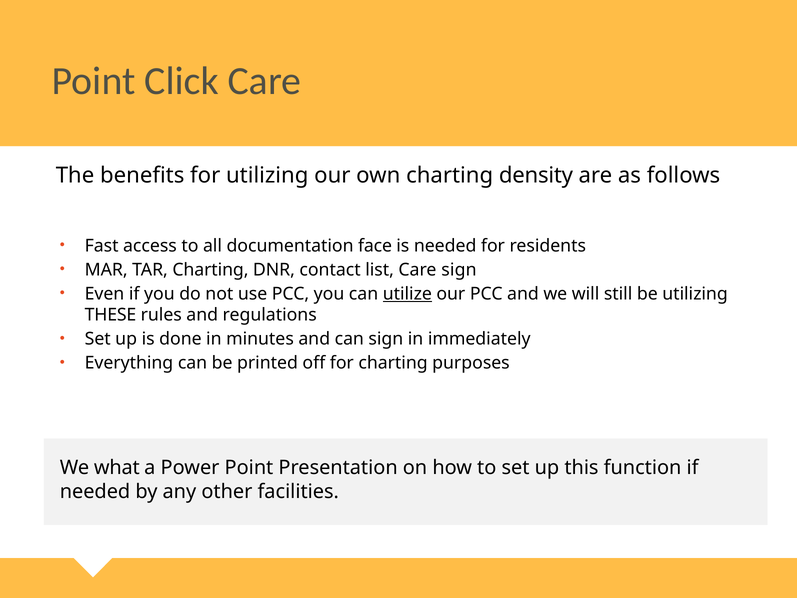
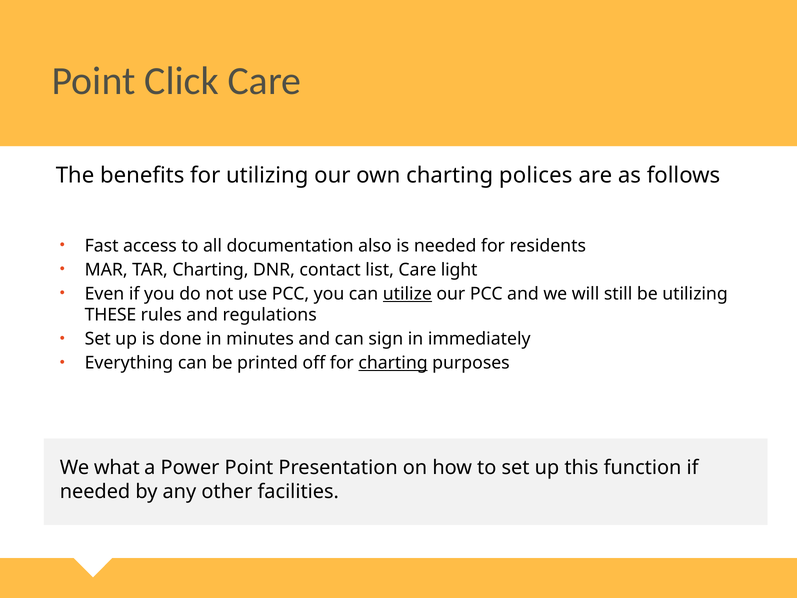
density: density -> polices (536, 175)
face: face -> also (375, 246)
Care sign: sign -> light (459, 270)
charting underline: none -> present (393, 363)
